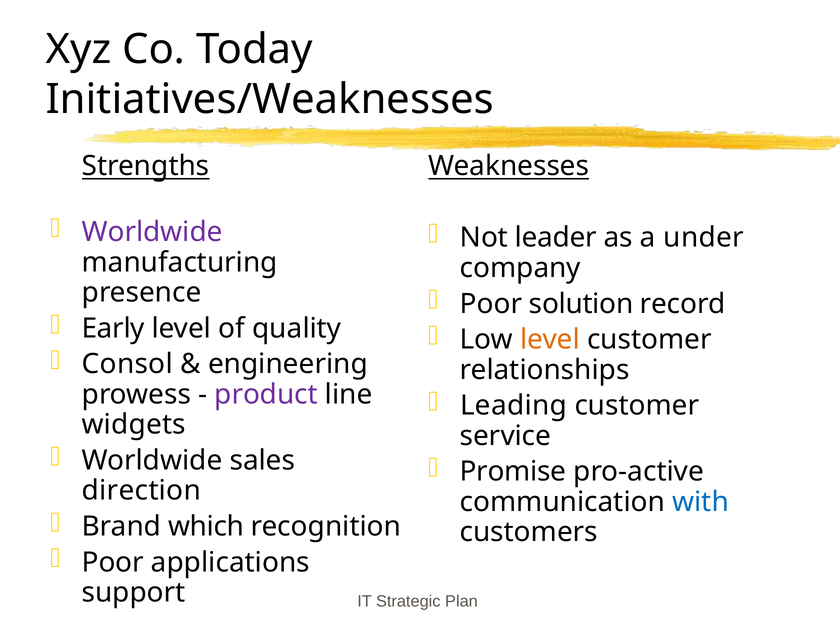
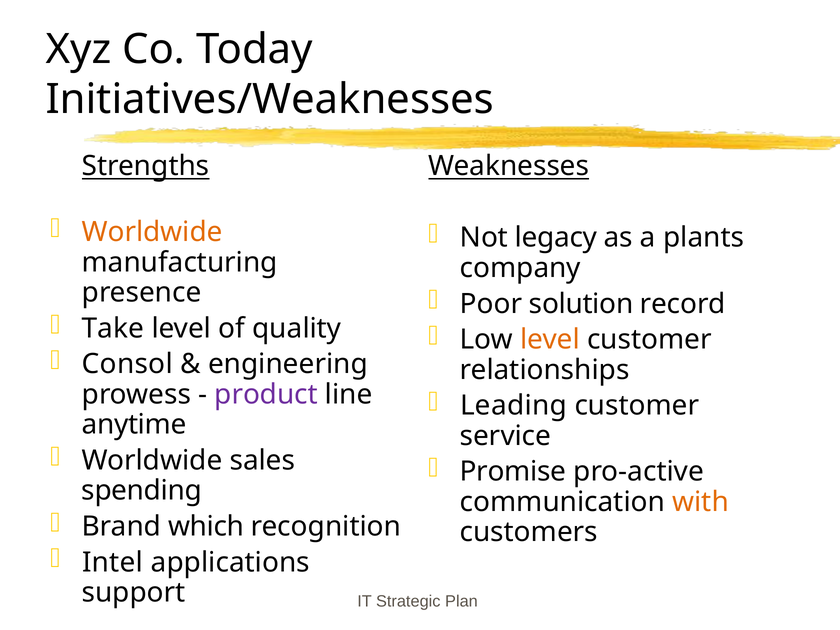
Worldwide colour: purple -> orange (152, 232)
leader: leader -> legacy (556, 238)
under: under -> plants (704, 238)
Early: Early -> Take (113, 328)
widgets: widgets -> anytime (134, 425)
direction: direction -> spending (142, 491)
with colour: blue -> orange (701, 502)
Poor: Poor -> Intel (113, 562)
